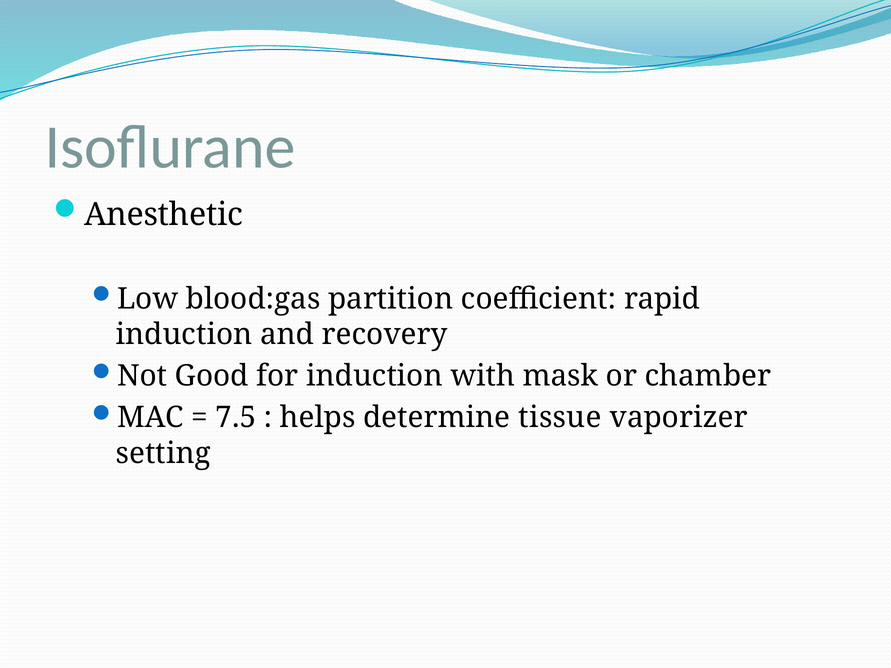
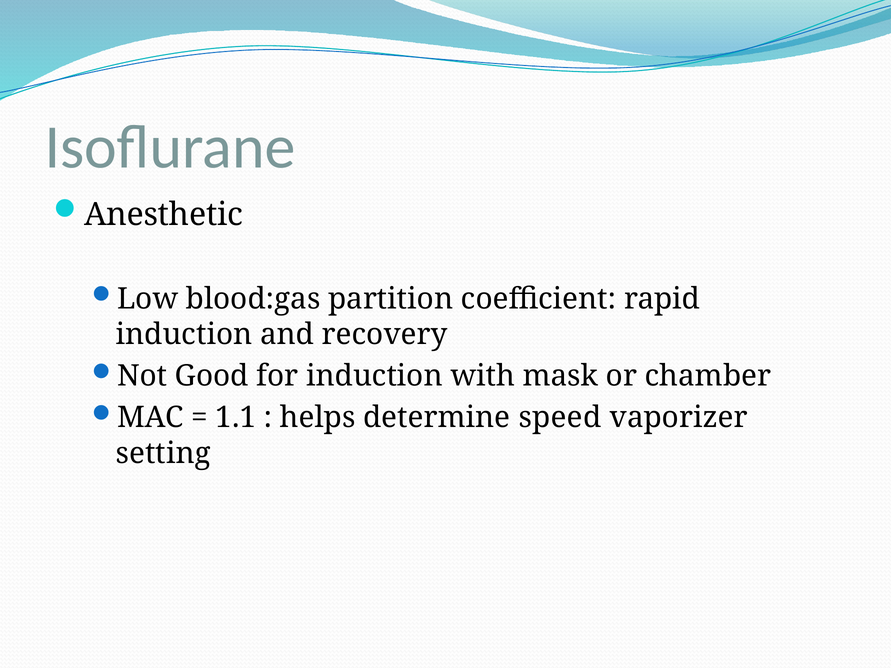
7.5: 7.5 -> 1.1 (236, 418)
tissue: tissue -> speed (560, 418)
